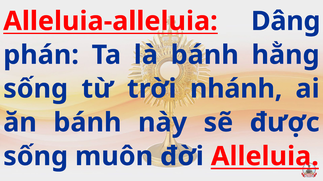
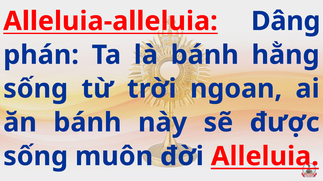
nhánh: nhánh -> ngoan (236, 89)
